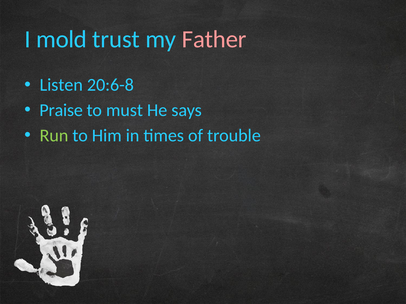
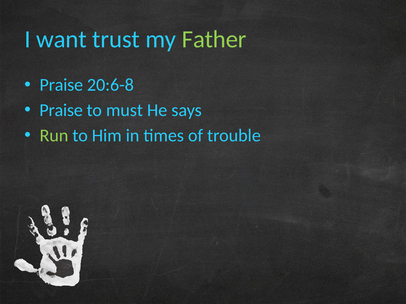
mold: mold -> want (61, 39)
Father colour: pink -> light green (214, 39)
Listen: Listen -> Praise (61, 85)
